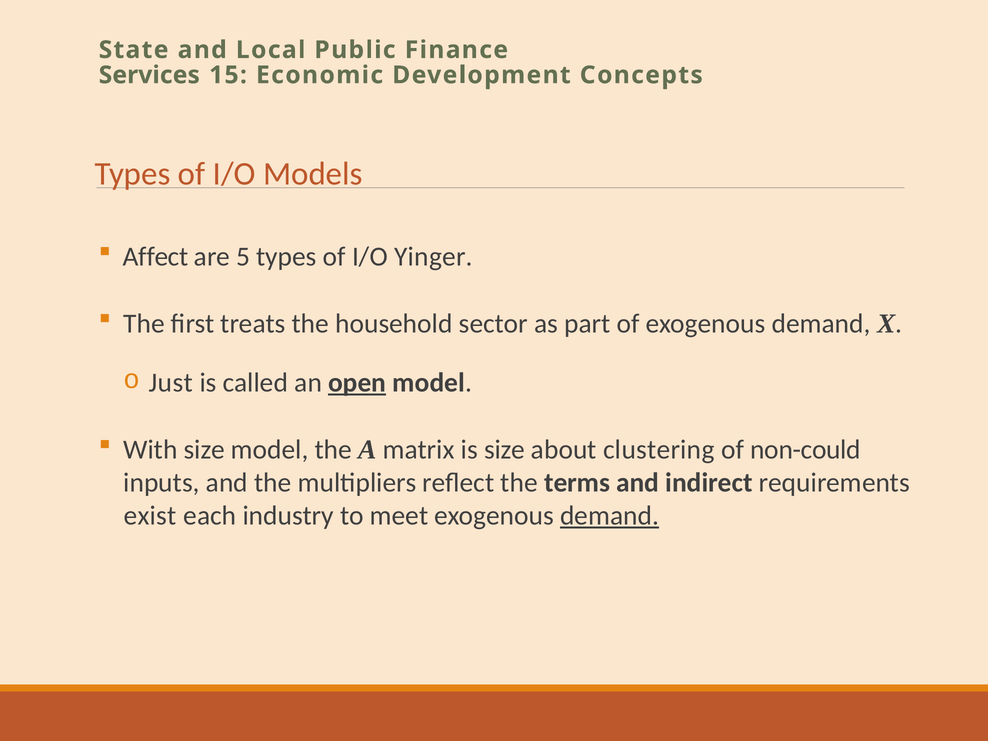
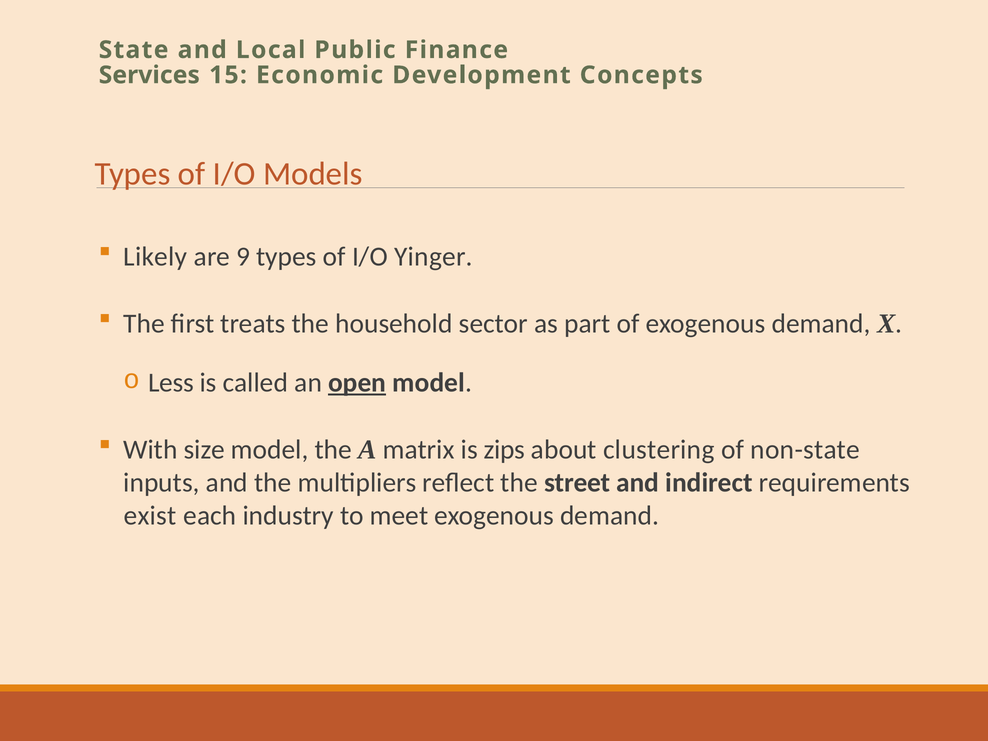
Affect: Affect -> Likely (155, 257)
5: 5 -> 9 (243, 257)
Just: Just -> Less (171, 383)
is size: size -> zips (504, 450)
non-could: non-could -> non-state (805, 450)
terms: terms -> street (577, 483)
demand underline: present -> none (610, 516)
